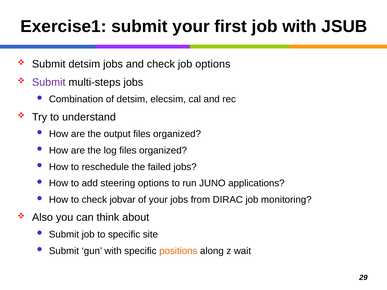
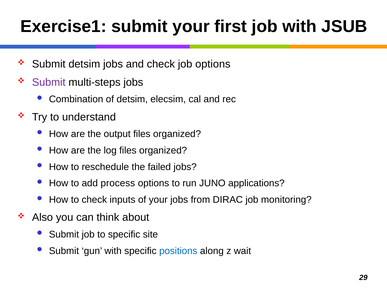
steering: steering -> process (118, 183)
jobvar: jobvar -> inputs (123, 200)
positions colour: orange -> blue (178, 251)
